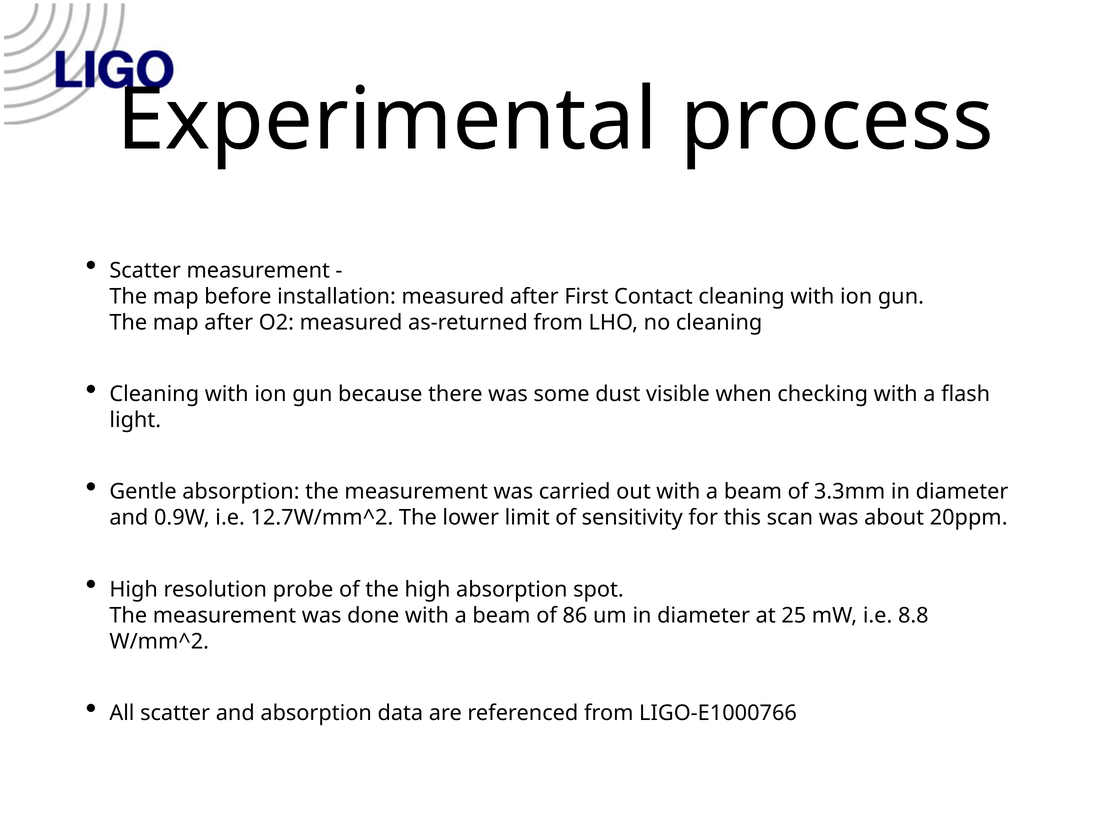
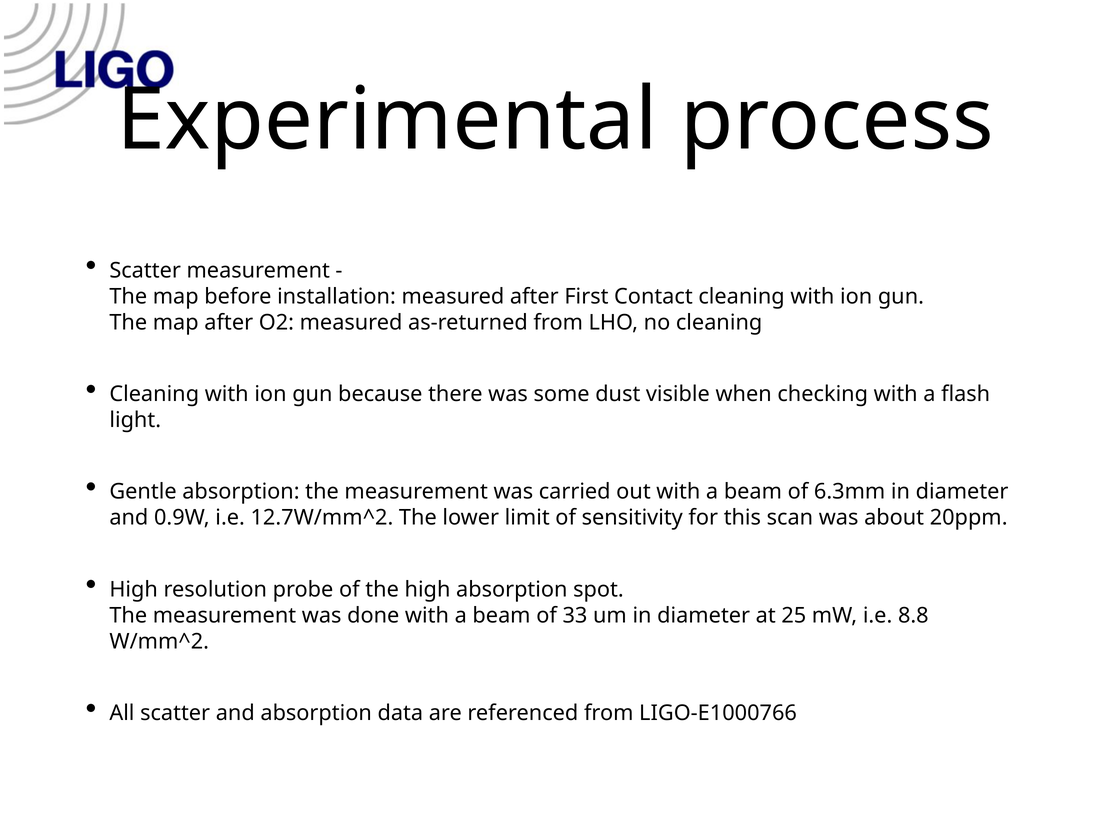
3.3mm: 3.3mm -> 6.3mm (850, 492)
86: 86 -> 33 (575, 616)
